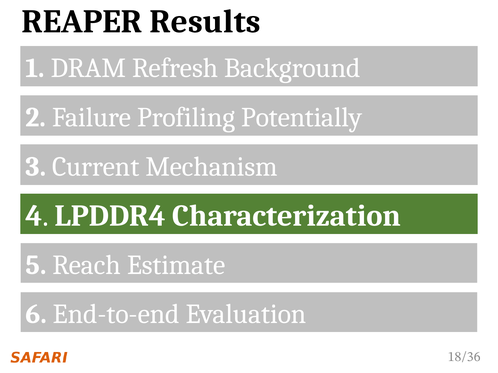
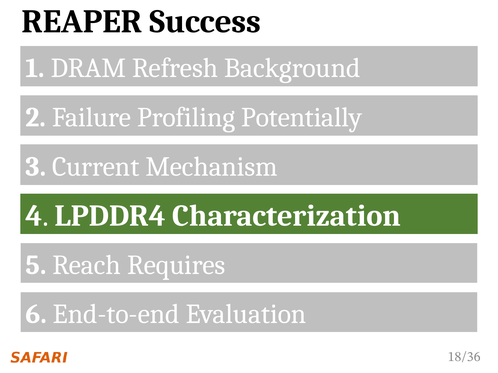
Results: Results -> Success (205, 22)
Estimate: Estimate -> Requires (176, 265)
